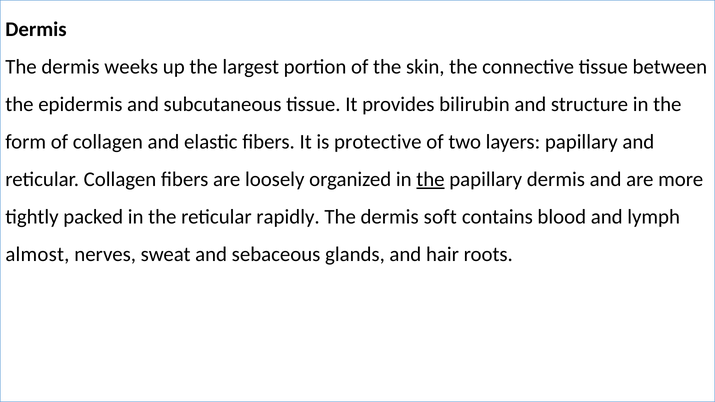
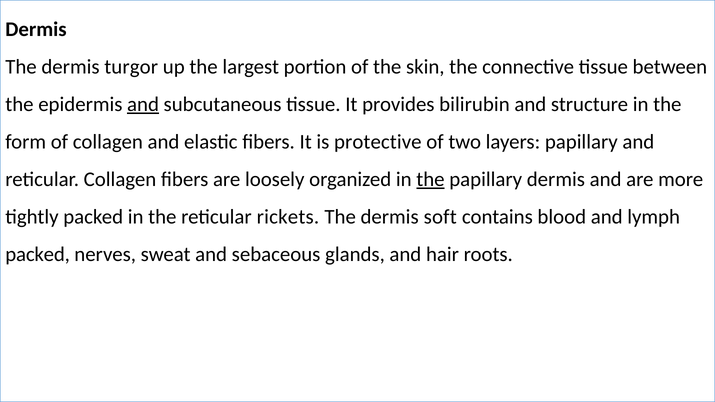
weeks: weeks -> turgor (131, 67)
and underline: none -> present (143, 104)
rapidly: rapidly -> rickets (288, 217)
almost: almost -> packed (38, 255)
